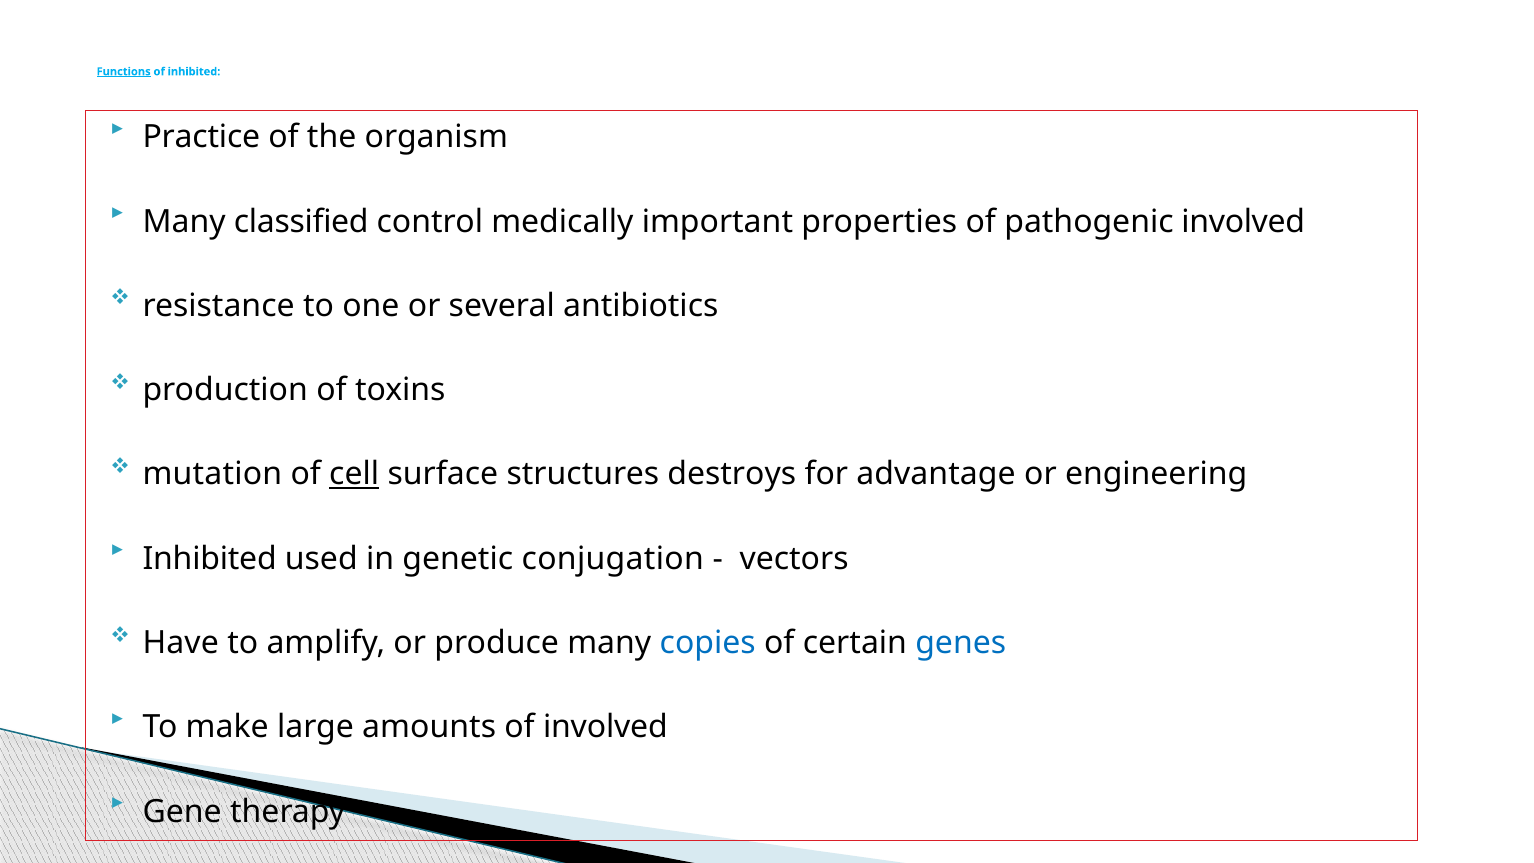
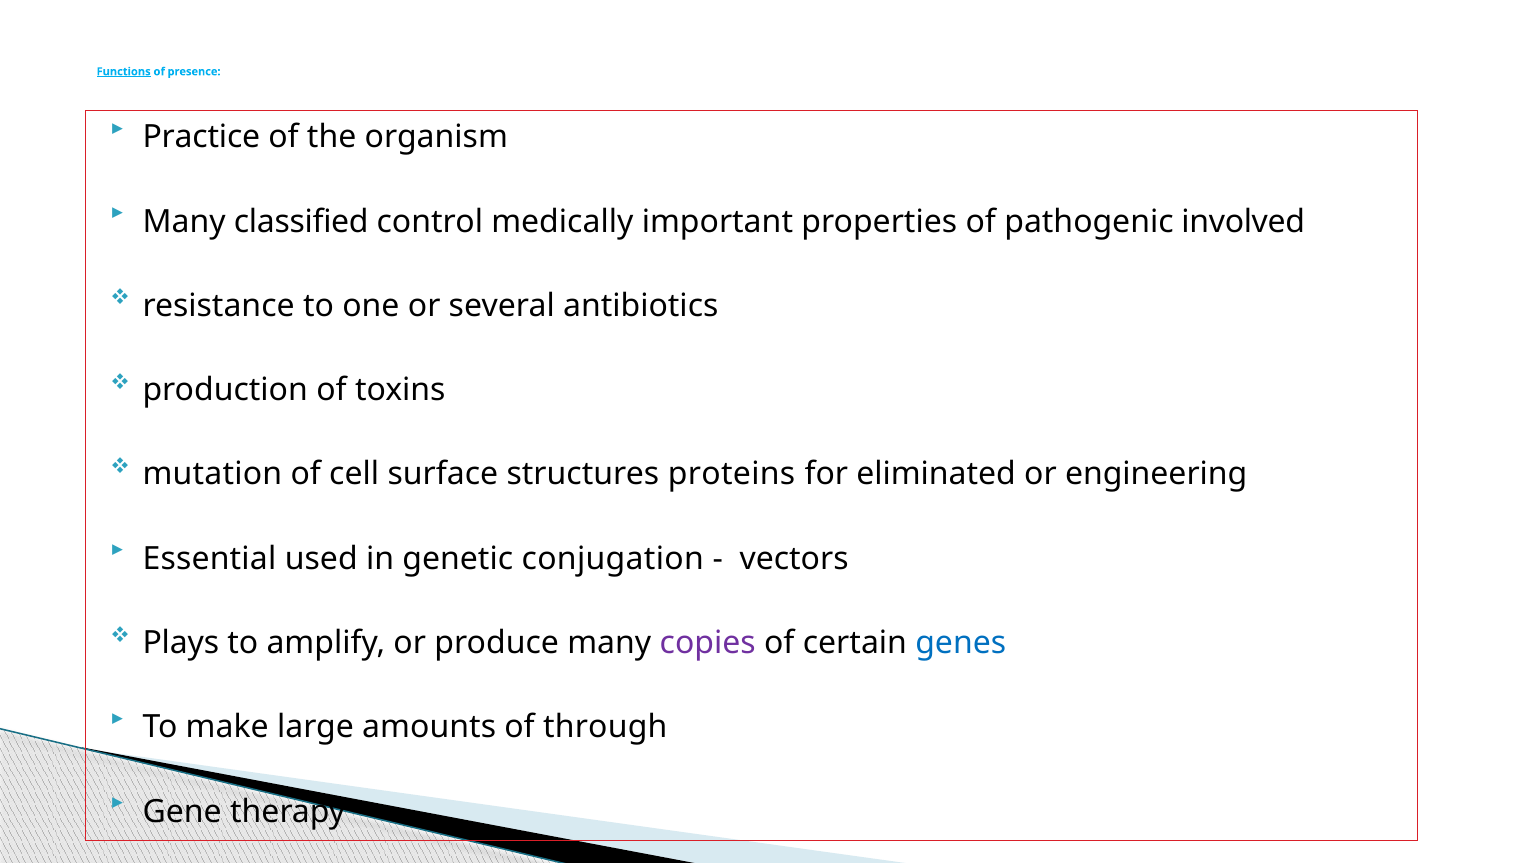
of inhibited: inhibited -> presence (194, 72)
cell underline: present -> none (354, 474)
destroys: destroys -> proteins (732, 474)
advantage: advantage -> eliminated (936, 474)
Inhibited: Inhibited -> Essential (209, 559)
Have: Have -> Plays (181, 643)
copies colour: blue -> purple (708, 643)
of involved: involved -> through (605, 727)
